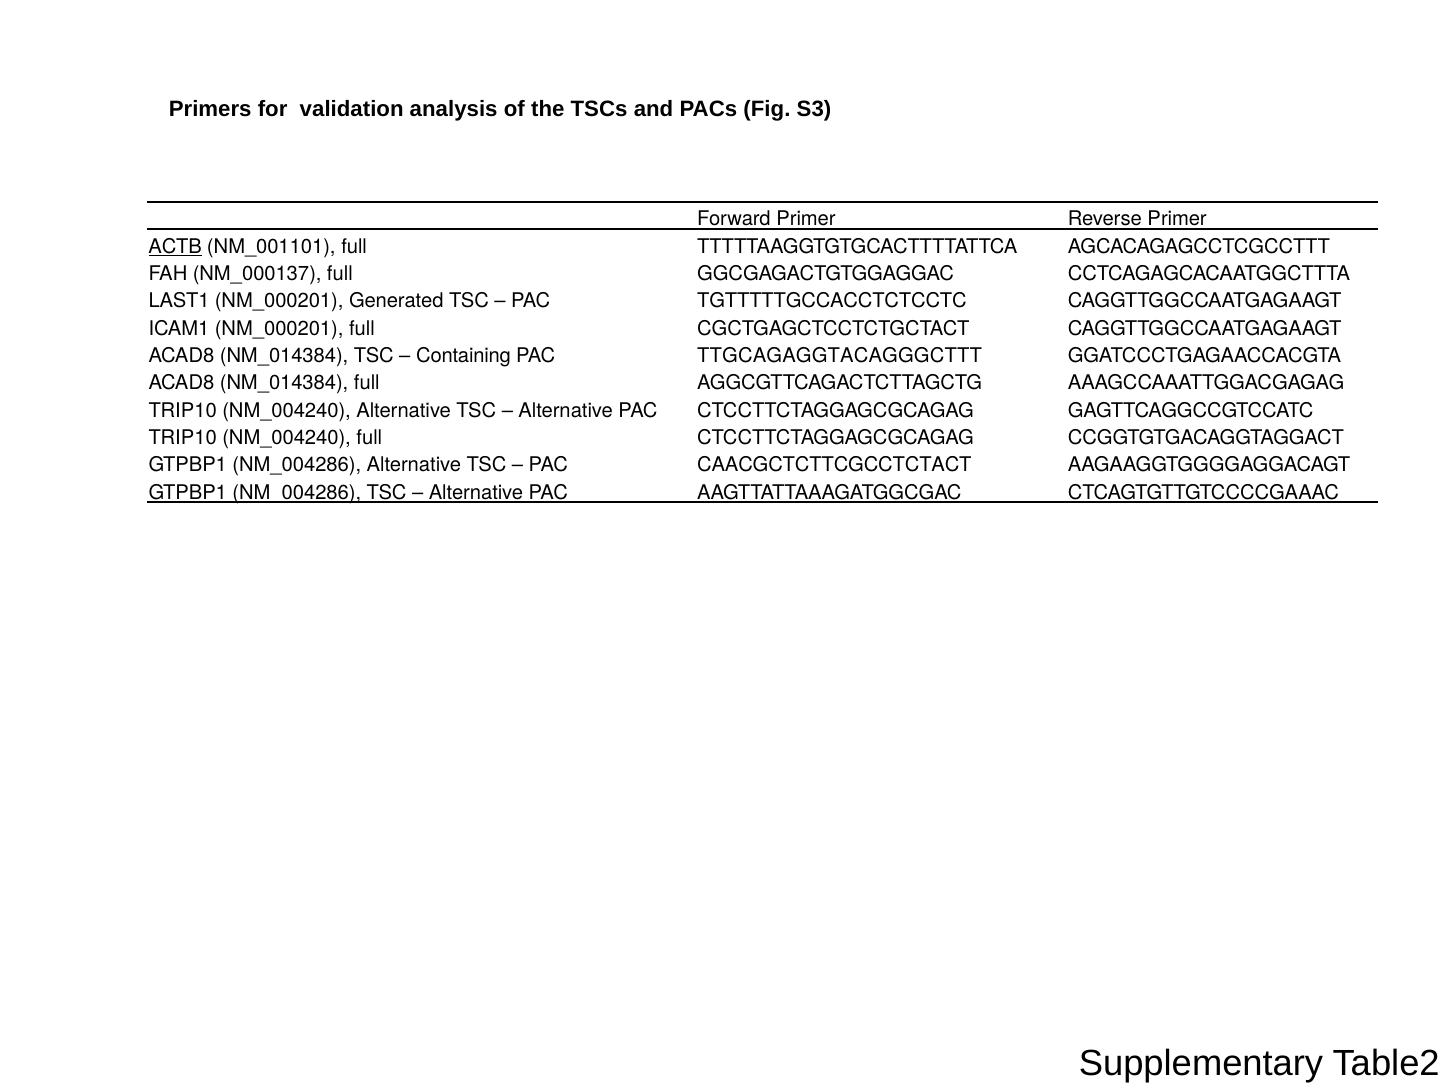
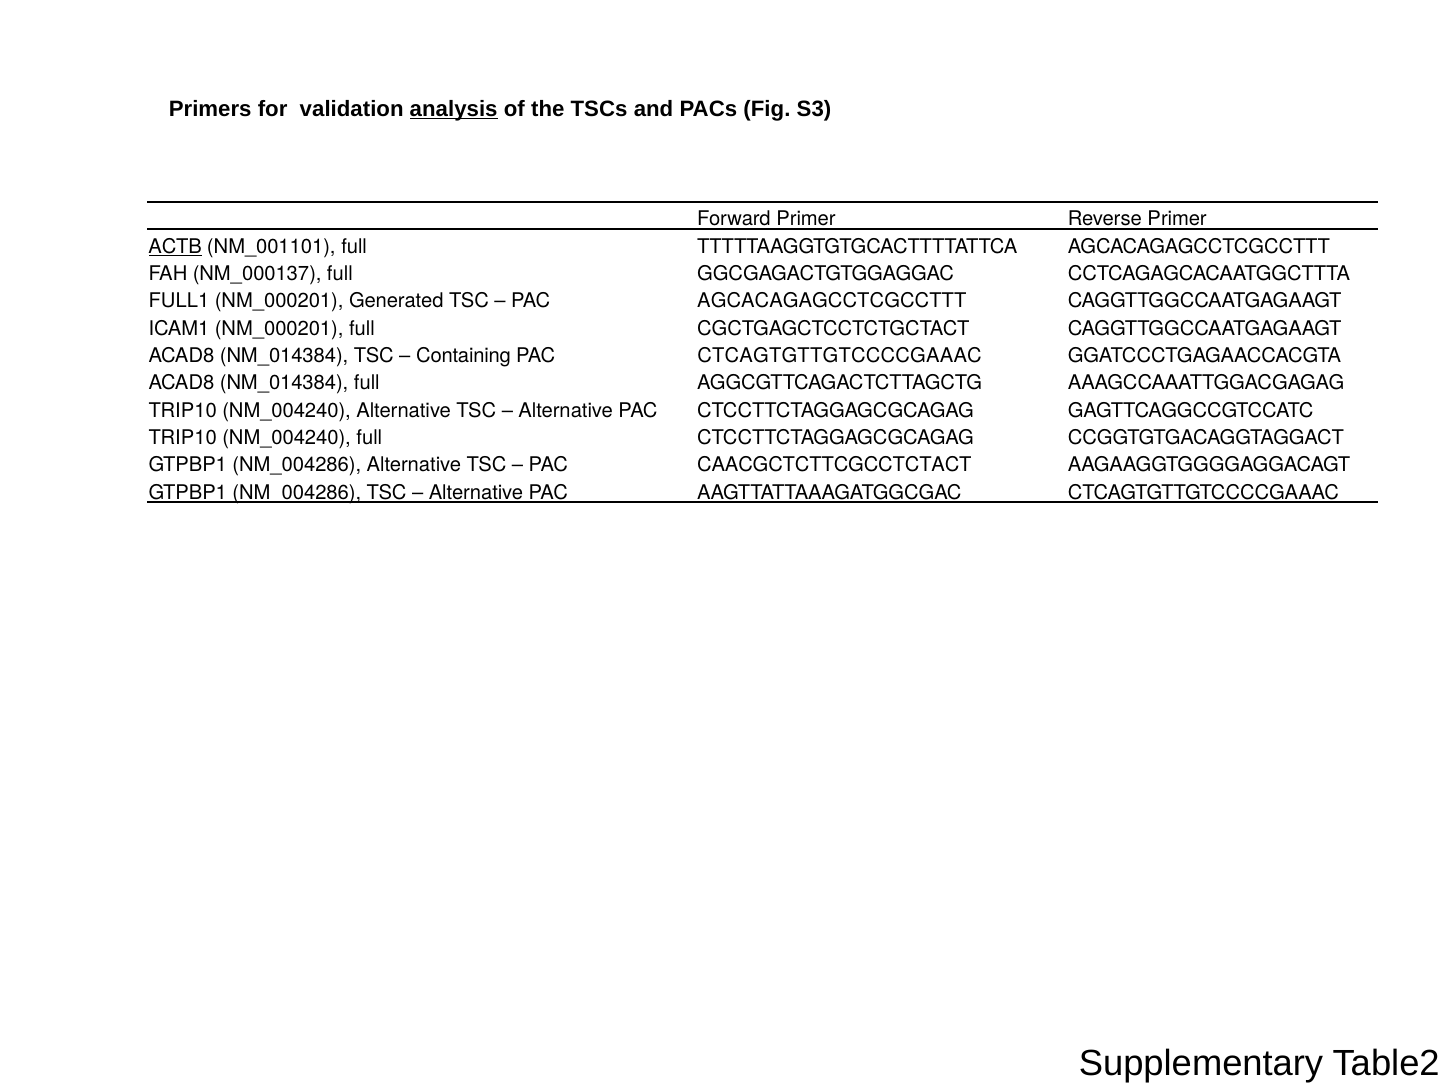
analysis underline: none -> present (454, 109)
LAST1: LAST1 -> FULL1 (179, 301)
PAC TGTTTTTGCCACCTCTCCTC: TGTTTTTGCCACCTCTCCTC -> AGCACAGAGCCTCGCCTTT (832, 301)
PAC TTGCAGAGGTACAGGGCTTT: TTGCAGAGGTACAGGGCTTT -> CTCAGTGTTGTCCCCGAAAC (840, 356)
